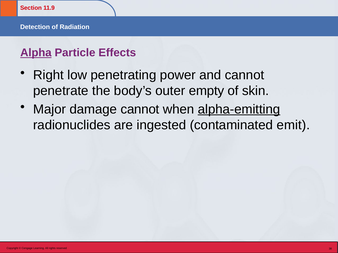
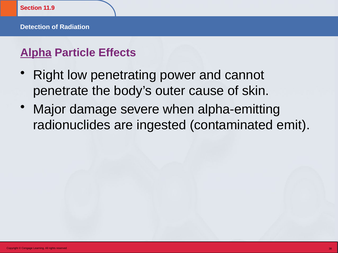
empty: empty -> cause (206, 91)
damage cannot: cannot -> severe (140, 109)
alpha-emitting underline: present -> none (239, 109)
